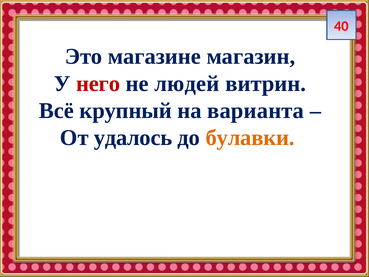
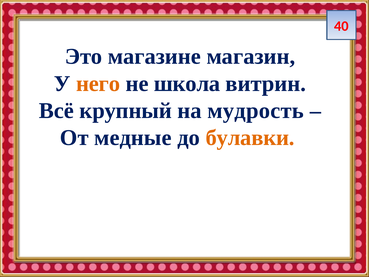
него colour: red -> orange (98, 84)
людей: людей -> школа (187, 84)
варианта: варианта -> мудрость (256, 111)
удалось: удалось -> медные (133, 138)
